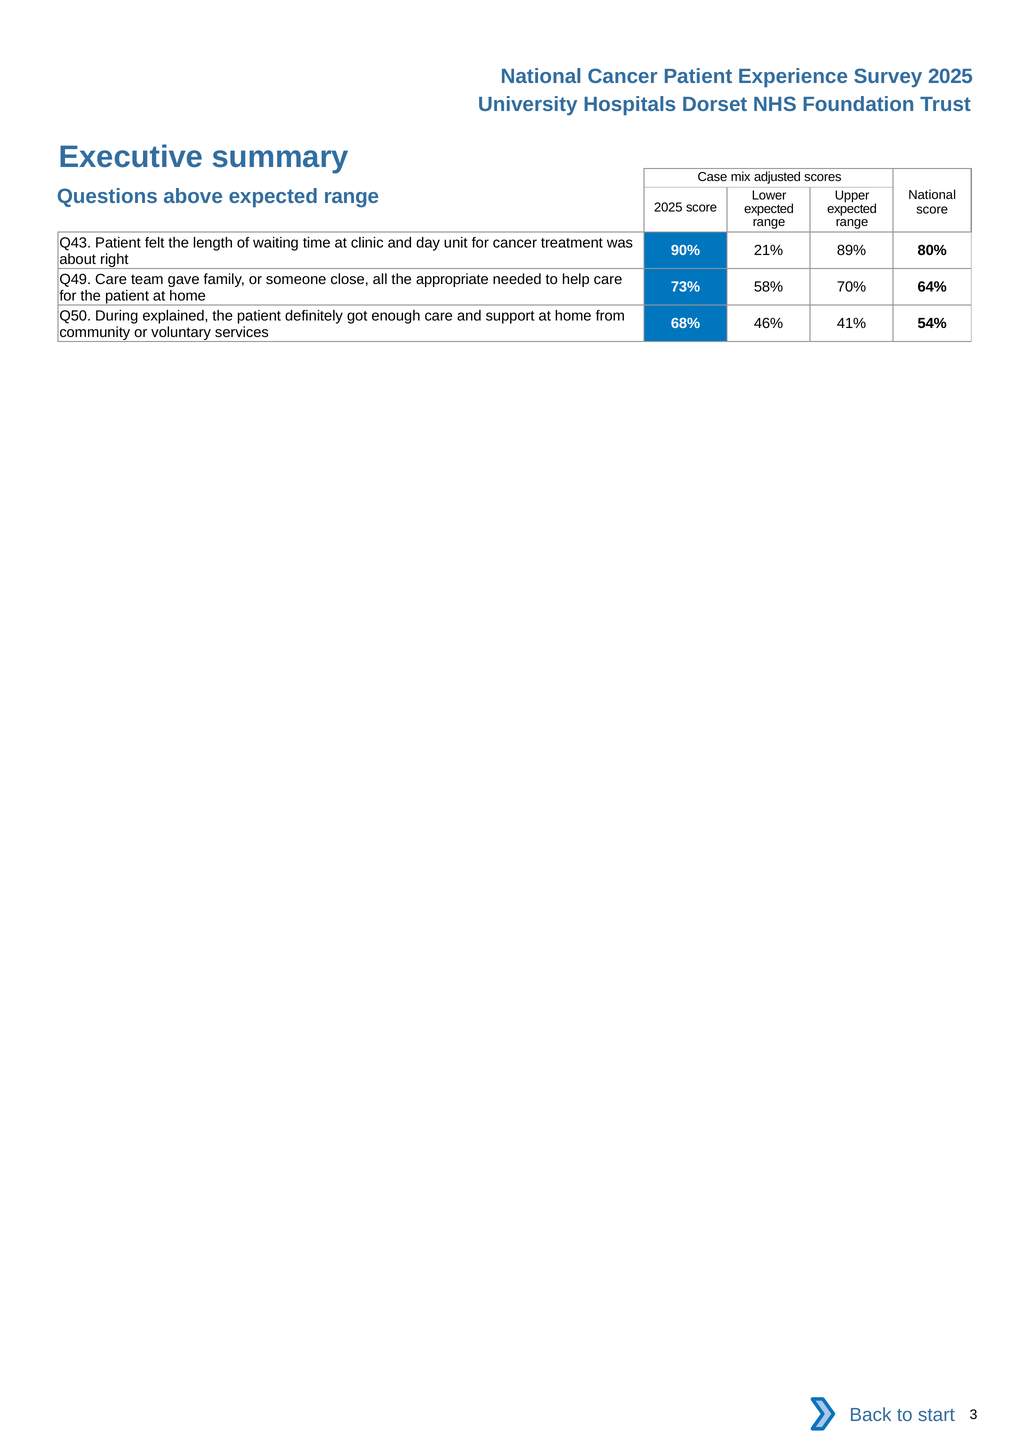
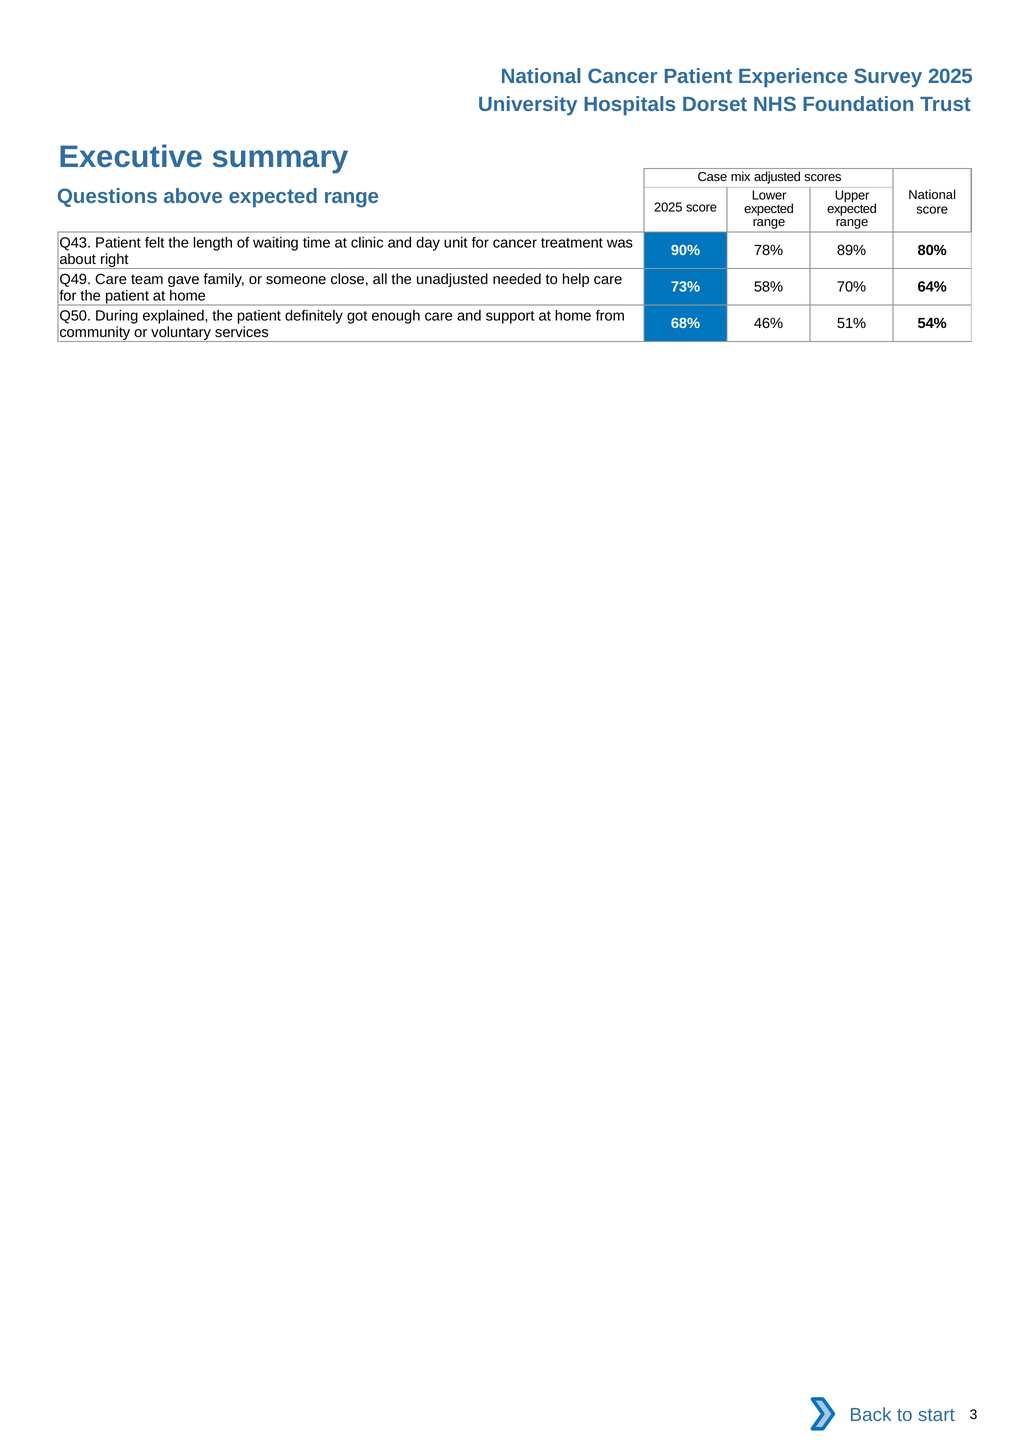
21%: 21% -> 78% (769, 250)
appropriate: appropriate -> unadjusted (452, 279)
41%: 41% -> 51% (852, 323)
